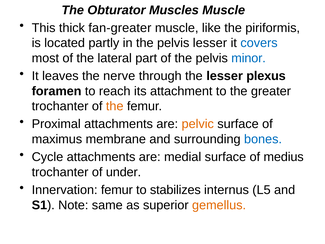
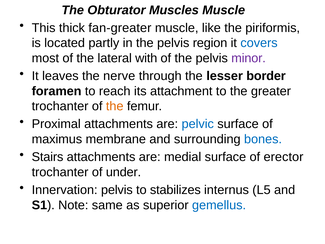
pelvis lesser: lesser -> region (210, 43)
part: part -> with (146, 58)
minor colour: blue -> purple (249, 58)
plexus: plexus -> border (266, 76)
pelvic colour: orange -> blue (198, 124)
Cycle: Cycle -> Stairs (48, 157)
medius: medius -> erector (284, 157)
Innervation femur: femur -> pelvis (117, 190)
gemellus colour: orange -> blue (219, 205)
